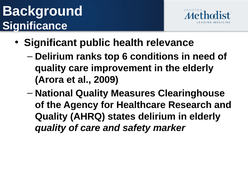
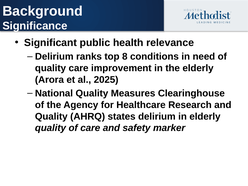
6: 6 -> 8 (125, 57)
2009: 2009 -> 2025 (106, 80)
